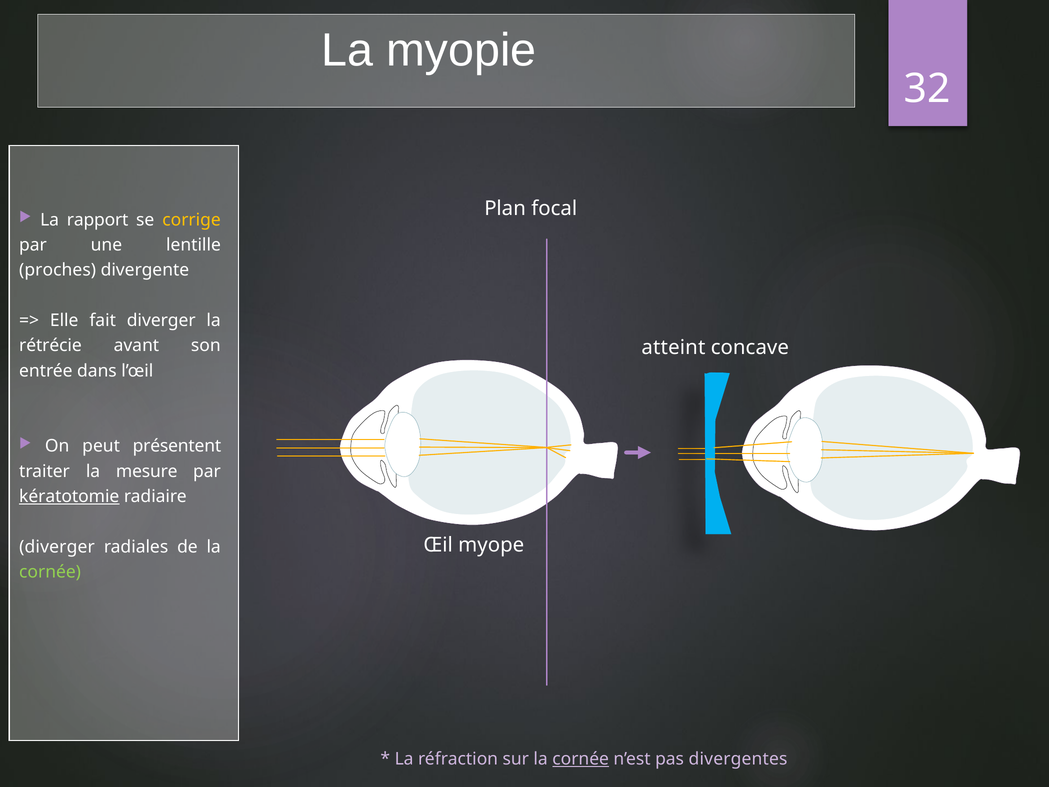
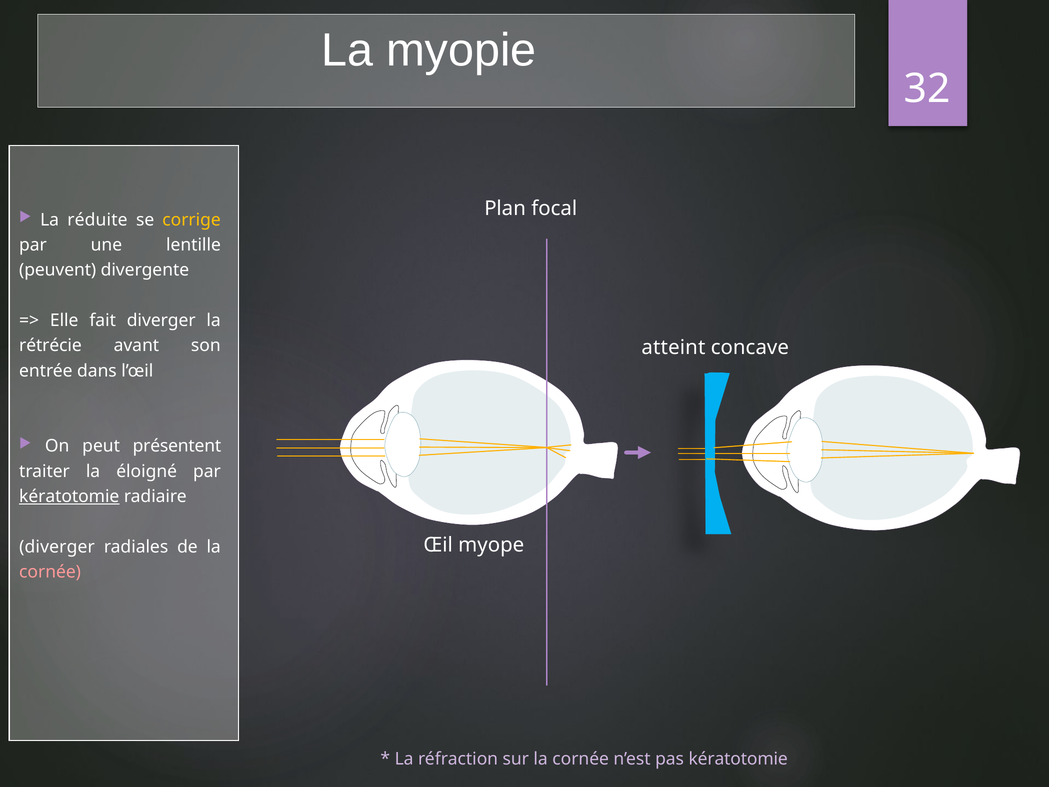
rapport: rapport -> réduite (97, 220)
proches: proches -> peuvent (58, 270)
mesure: mesure -> éloigné (147, 471)
cornée colour: light green -> pink (50, 572)
cornée underline: present -> none (581, 759)
pas divergentes: divergentes -> kératotomie (738, 759)
